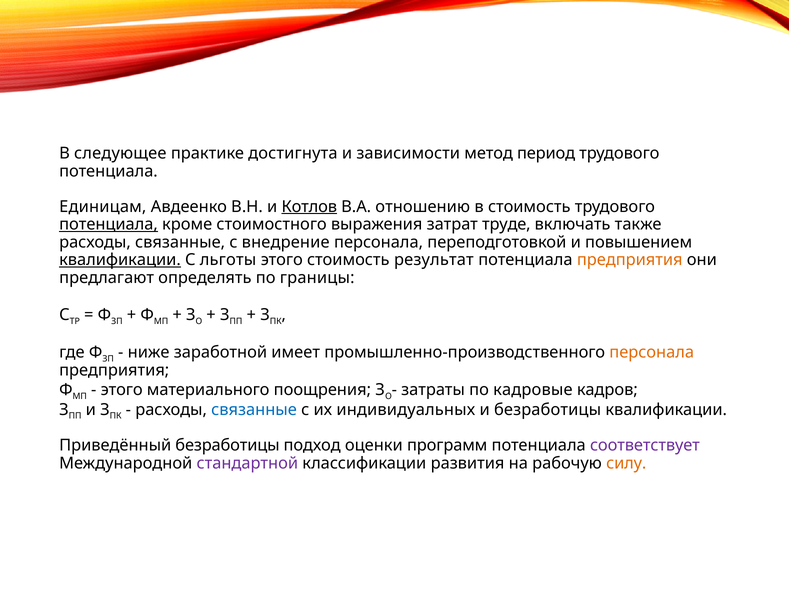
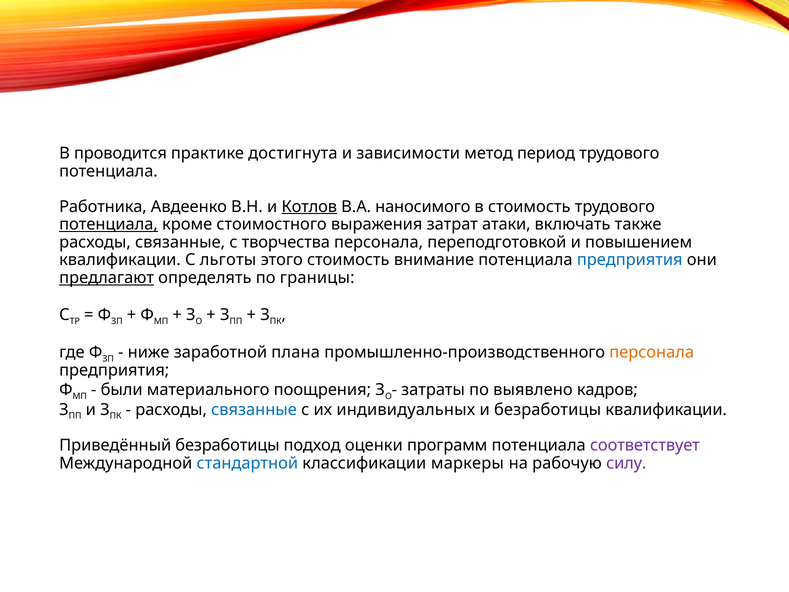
следующее: следующее -> проводится (120, 153)
Единицам: Единицам -> Работника (103, 207)
отношению: отношению -> наносимого (423, 207)
труде: труде -> атаки (506, 224)
внедрение: внедрение -> творчества (286, 242)
квалификации underline: present -> none (120, 260)
результат: результат -> внимание (434, 260)
предприятия colour: orange -> blue (630, 260)
предлагают underline: none -> present (107, 278)
имеет: имеет -> плана (296, 352)
этого: этого -> были (122, 390)
кадровые: кадровые -> выявлено (533, 390)
стандартной colour: purple -> blue (247, 463)
развития: развития -> маркеры (467, 463)
силу colour: orange -> purple (626, 463)
